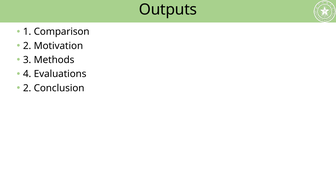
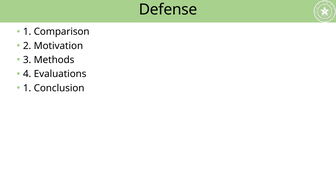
Outputs: Outputs -> Defense (168, 9)
2: 2 -> 1 (27, 88)
